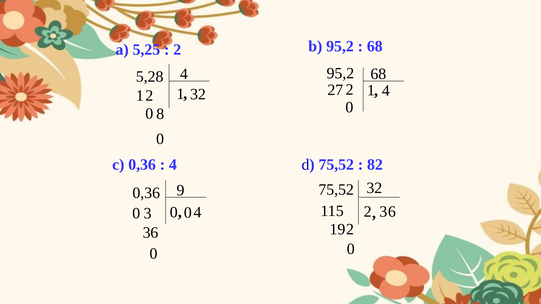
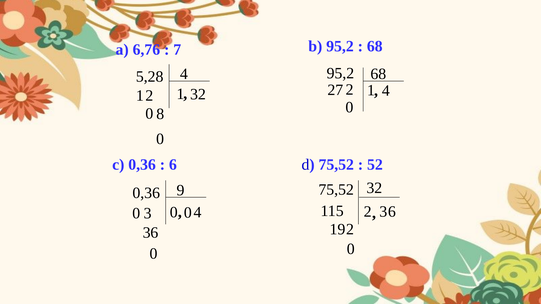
5,25: 5,25 -> 6,76 (146, 50)
2: 2 -> 7 (177, 50)
4: 4 -> 6 (173, 165)
82: 82 -> 52 (375, 165)
